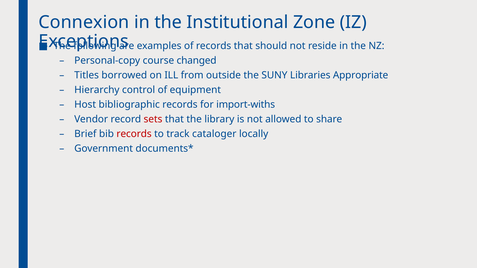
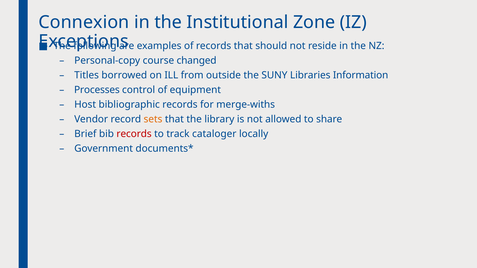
Appropriate: Appropriate -> Information (361, 75)
Hierarchy: Hierarchy -> Processes (97, 90)
import-withs: import-withs -> merge-withs (246, 105)
sets colour: red -> orange (153, 119)
